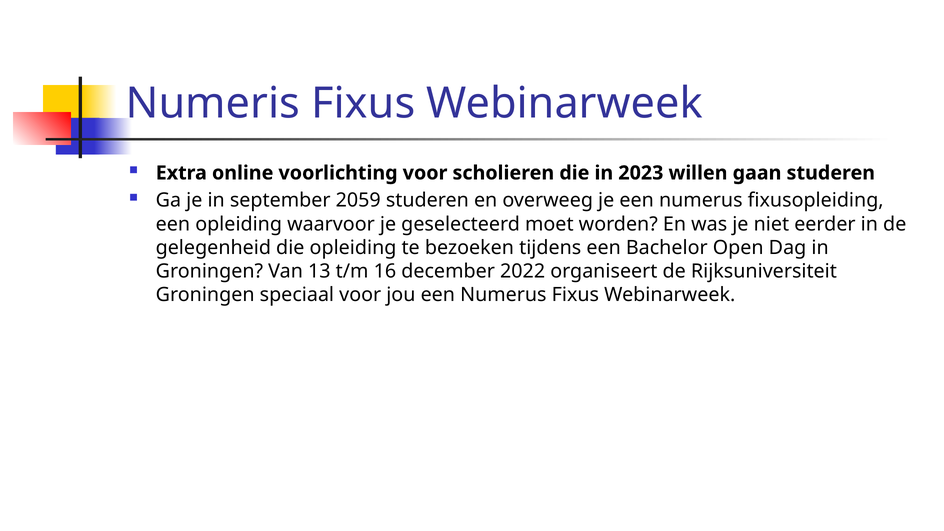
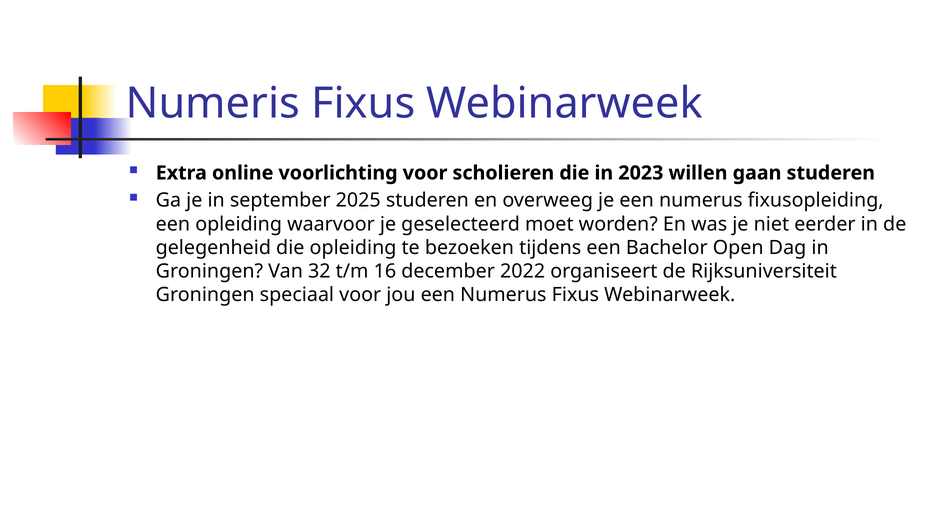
2059: 2059 -> 2025 (358, 200)
13: 13 -> 32 (319, 271)
